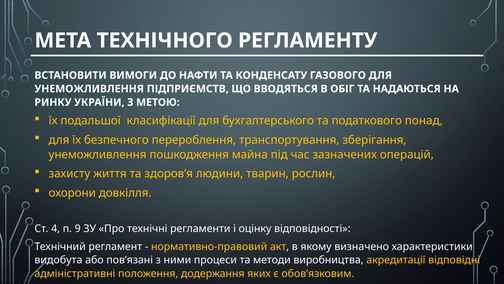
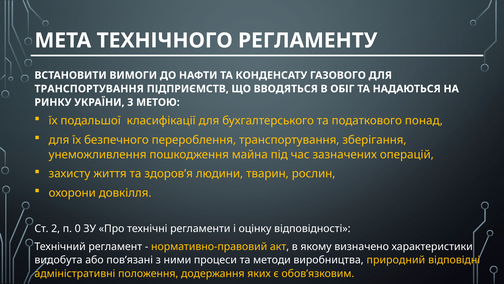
УНЕМОЖЛИВЛЕННЯ: УНЕМОЖЛИВЛЕННЯ -> ТРАНСПОРТУВАННЯ (89, 89)
4: 4 -> 2 (56, 228)
9: 9 -> 0 (78, 228)
акредитації: акредитації -> природний (396, 260)
